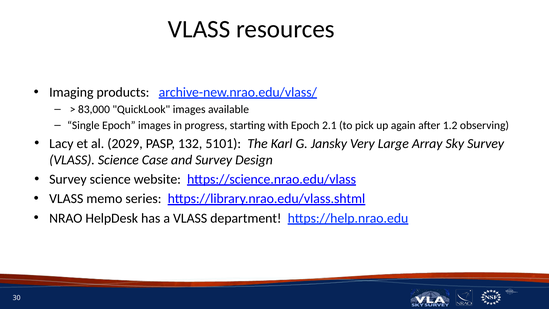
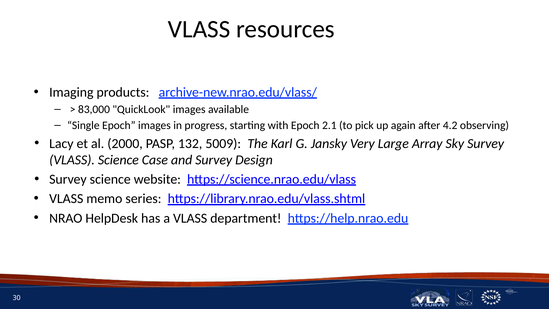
1.2: 1.2 -> 4.2 (450, 125)
2029: 2029 -> 2000 (125, 143)
5101: 5101 -> 5009 (223, 143)
